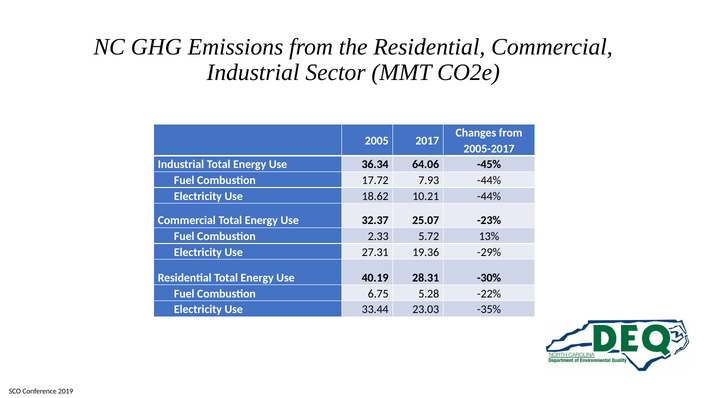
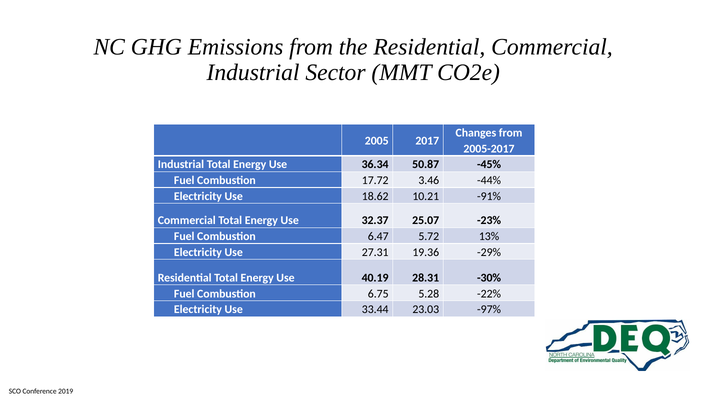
64.06: 64.06 -> 50.87 (426, 164)
7.93: 7.93 -> 3.46 (429, 180)
10.21 -44%: -44% -> -91% (489, 196)
2.33: 2.33 -> 6.47 (378, 236)
-35%: -35% -> -97% (489, 309)
